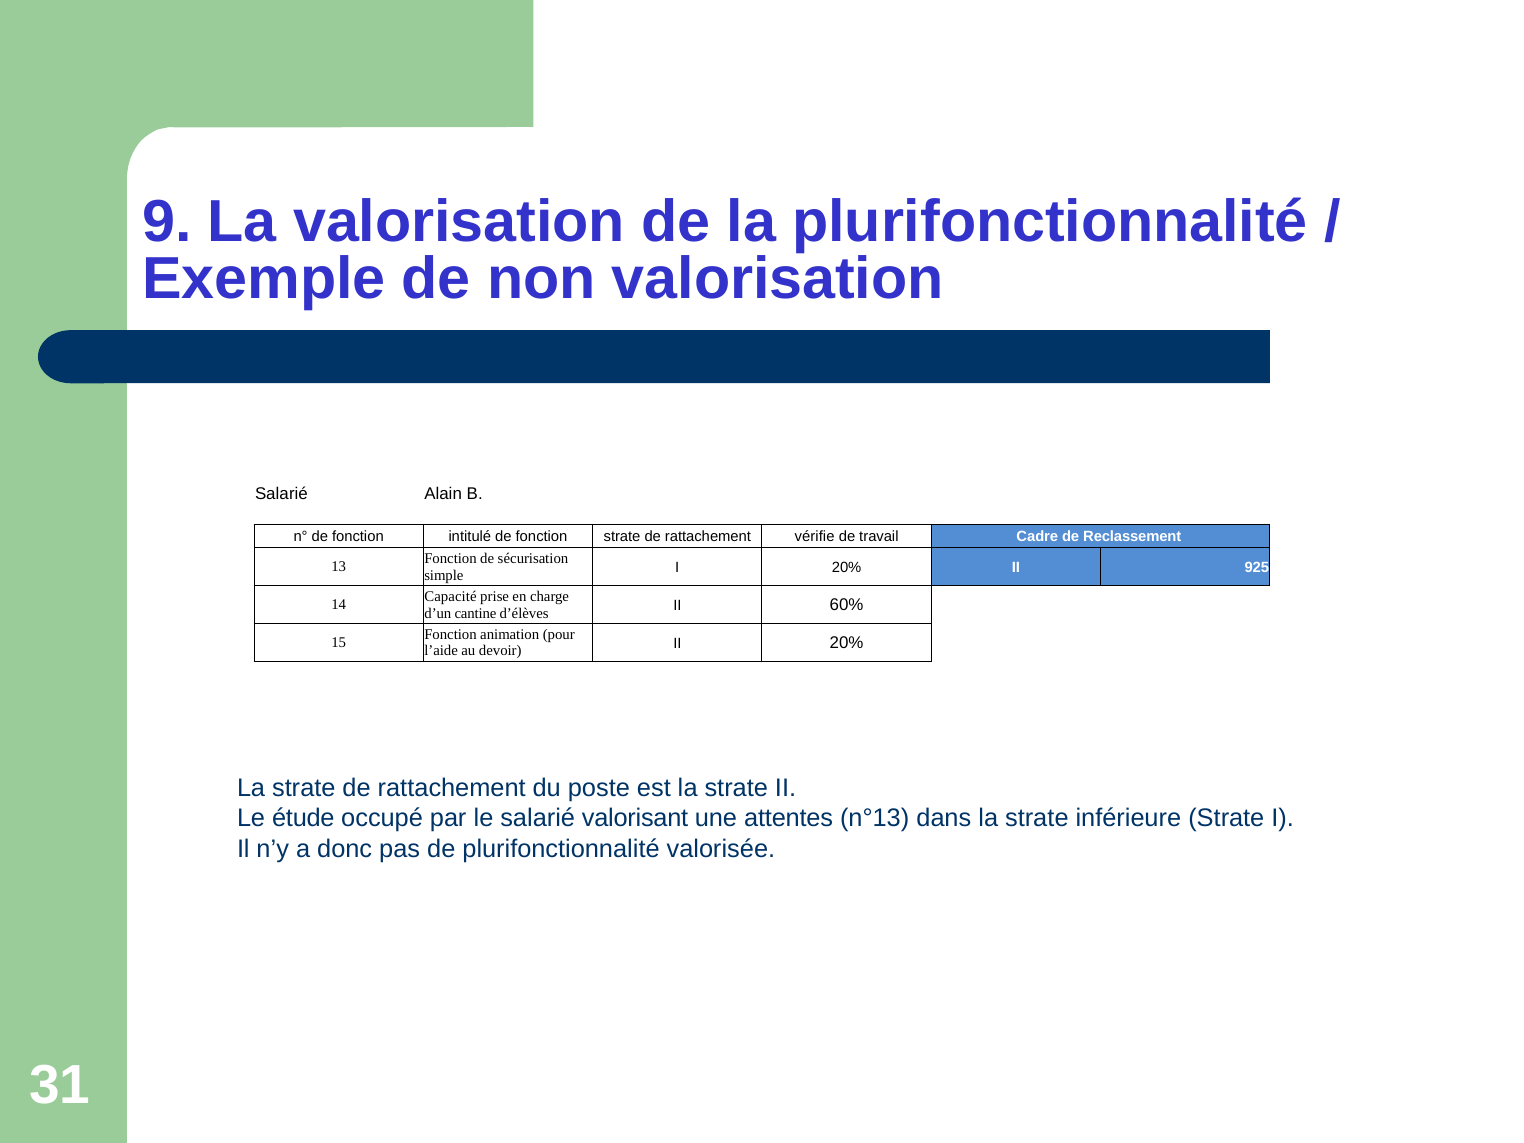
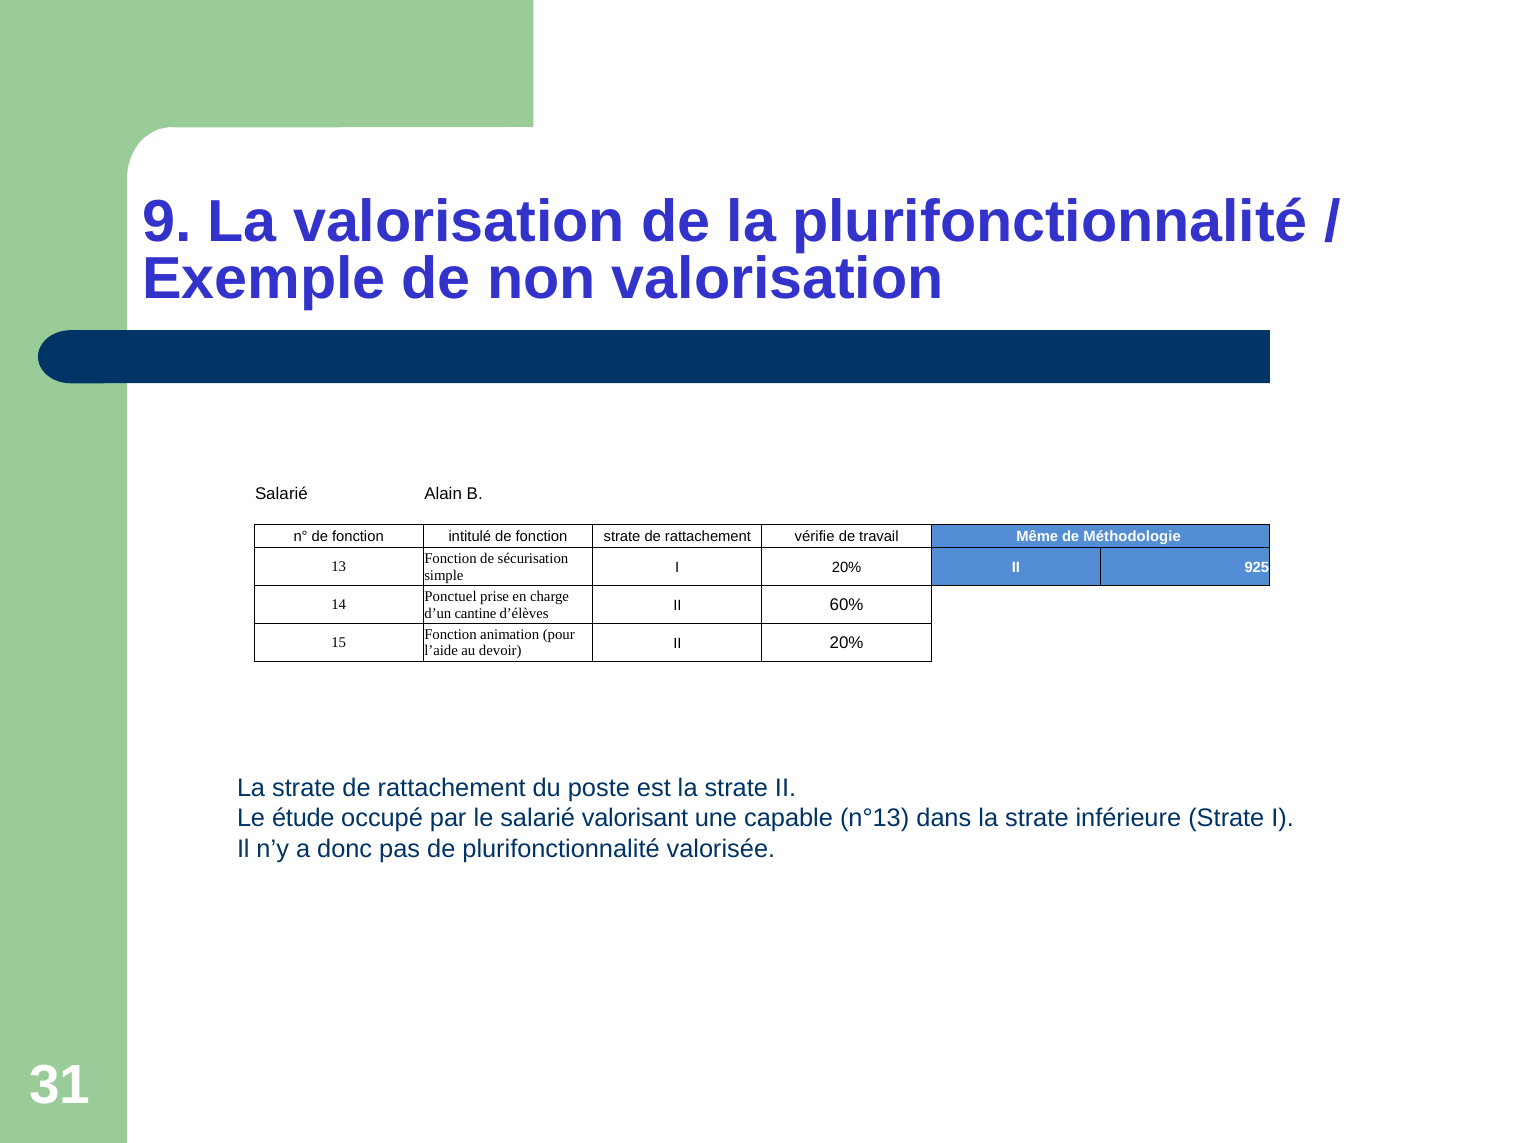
Cadre: Cadre -> Même (1037, 537)
Reclassement: Reclassement -> Méthodologie (1132, 537)
Capacité: Capacité -> Ponctuel (451, 597)
attentes: attentes -> capable (789, 818)
